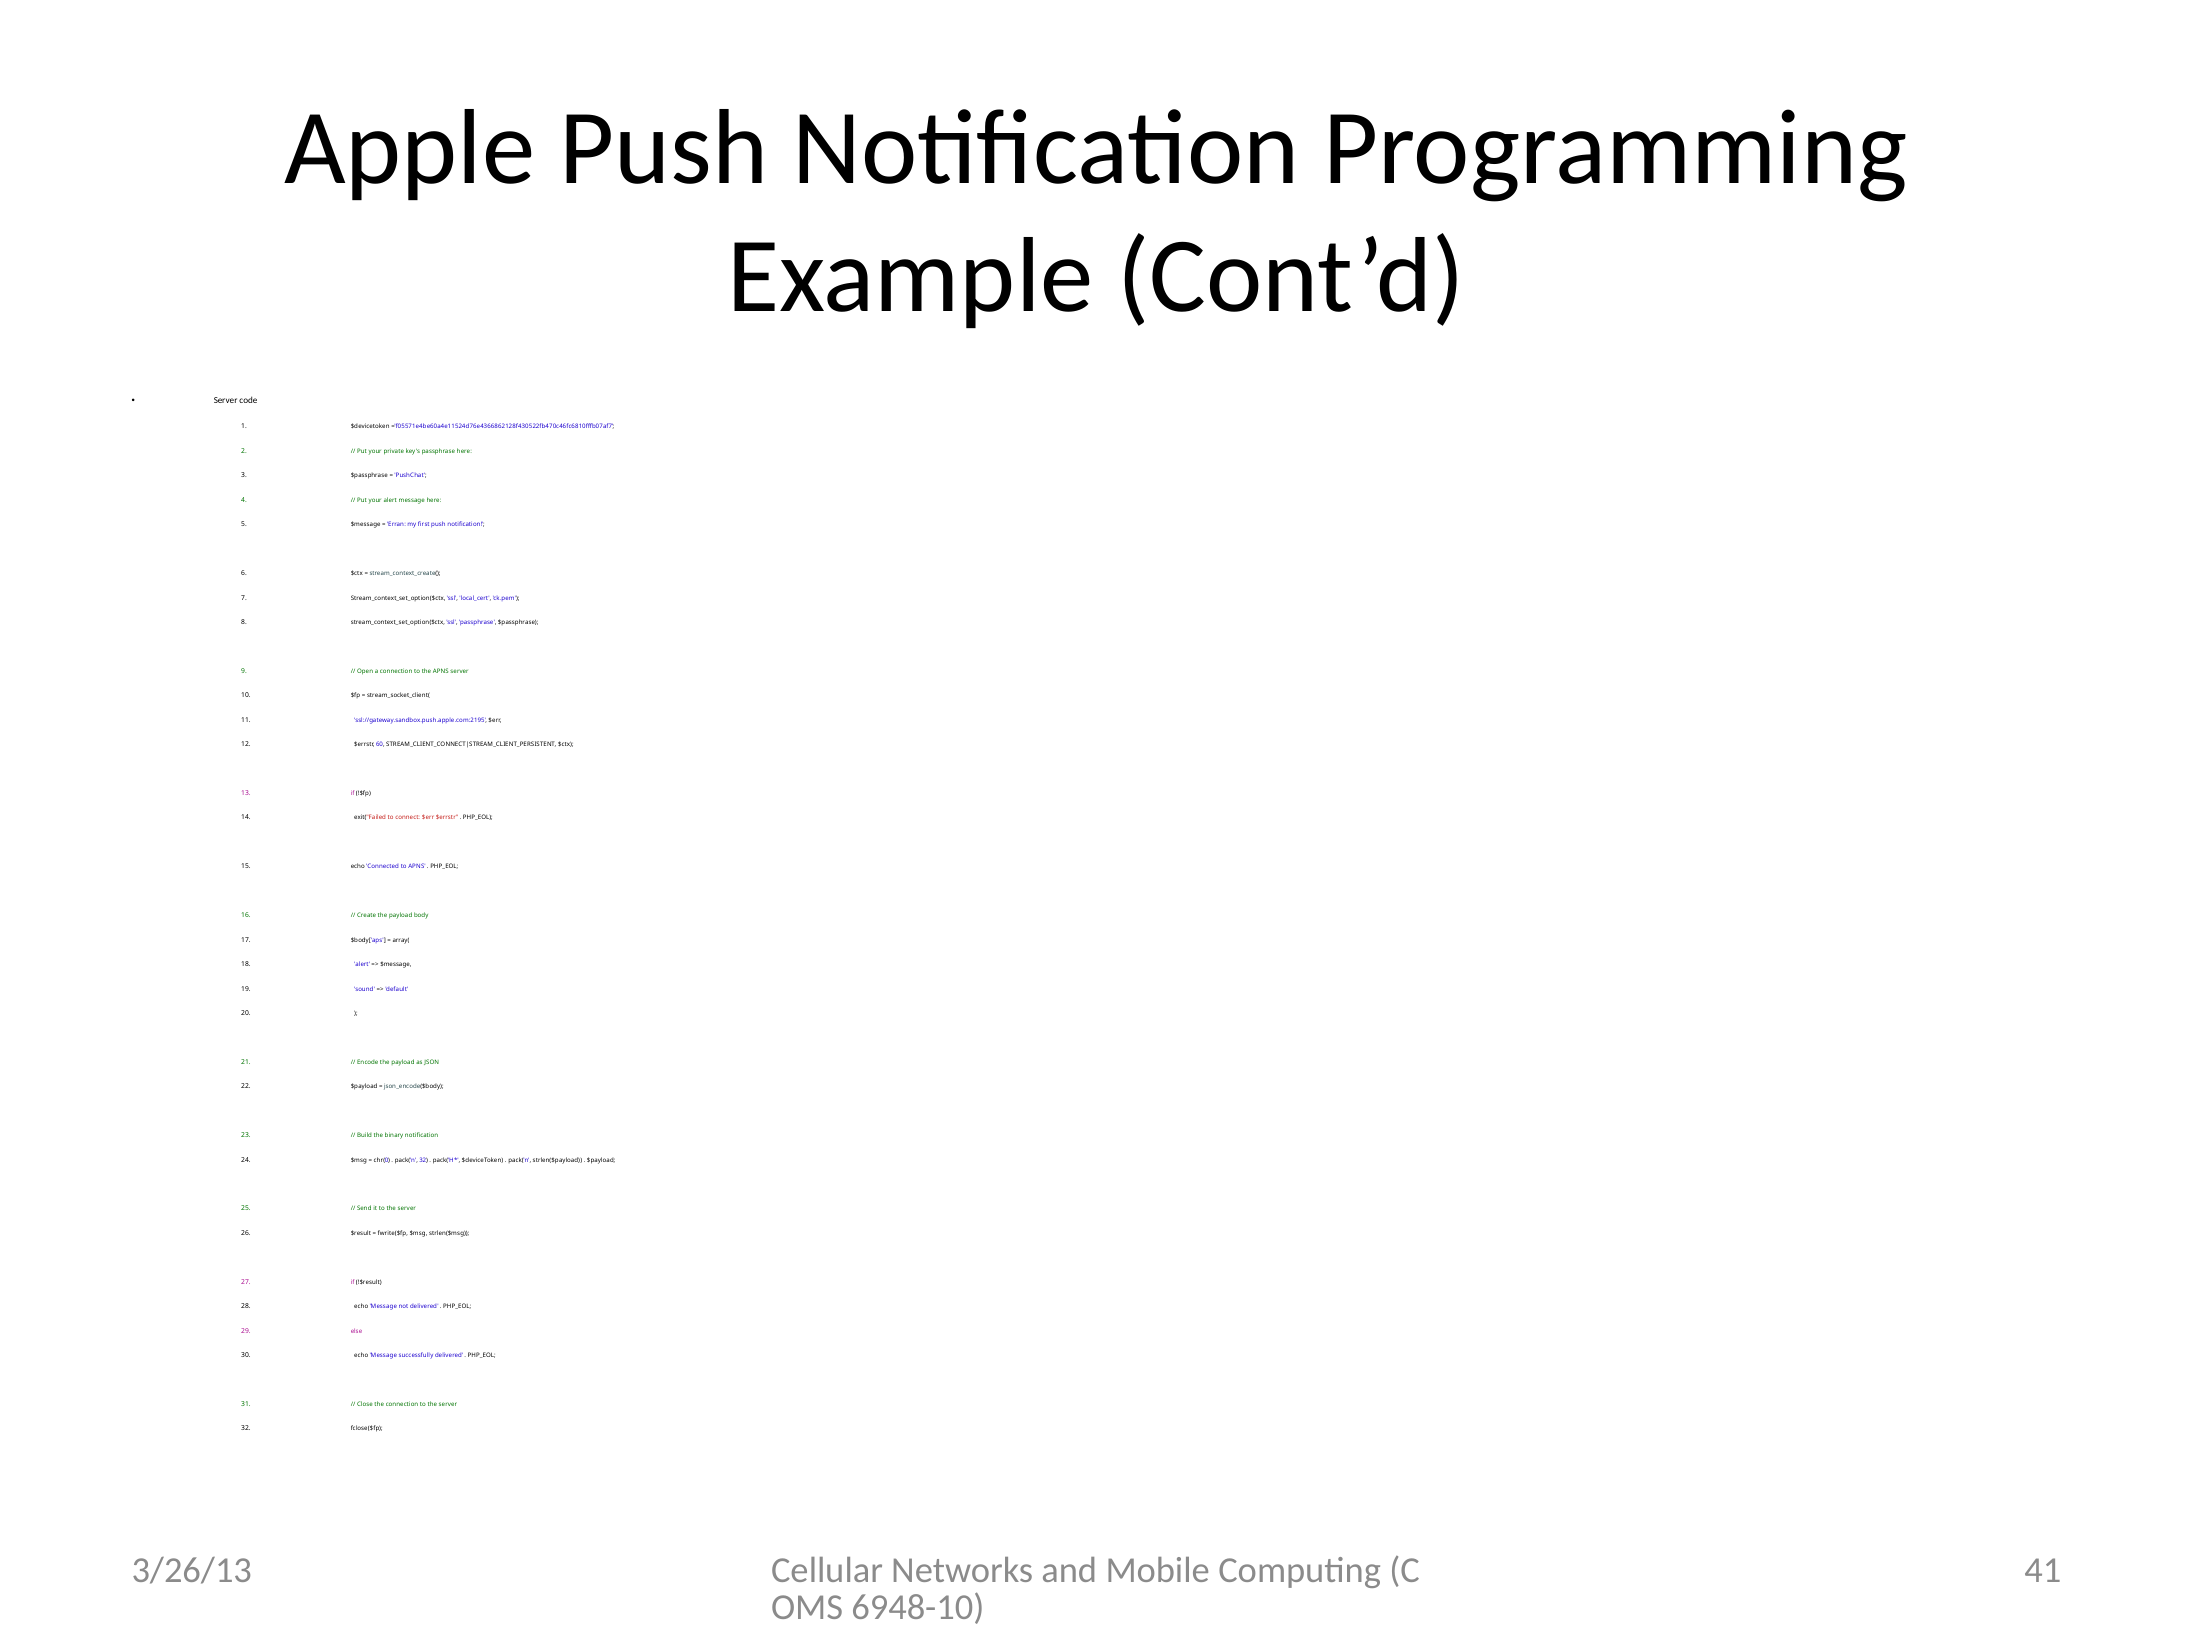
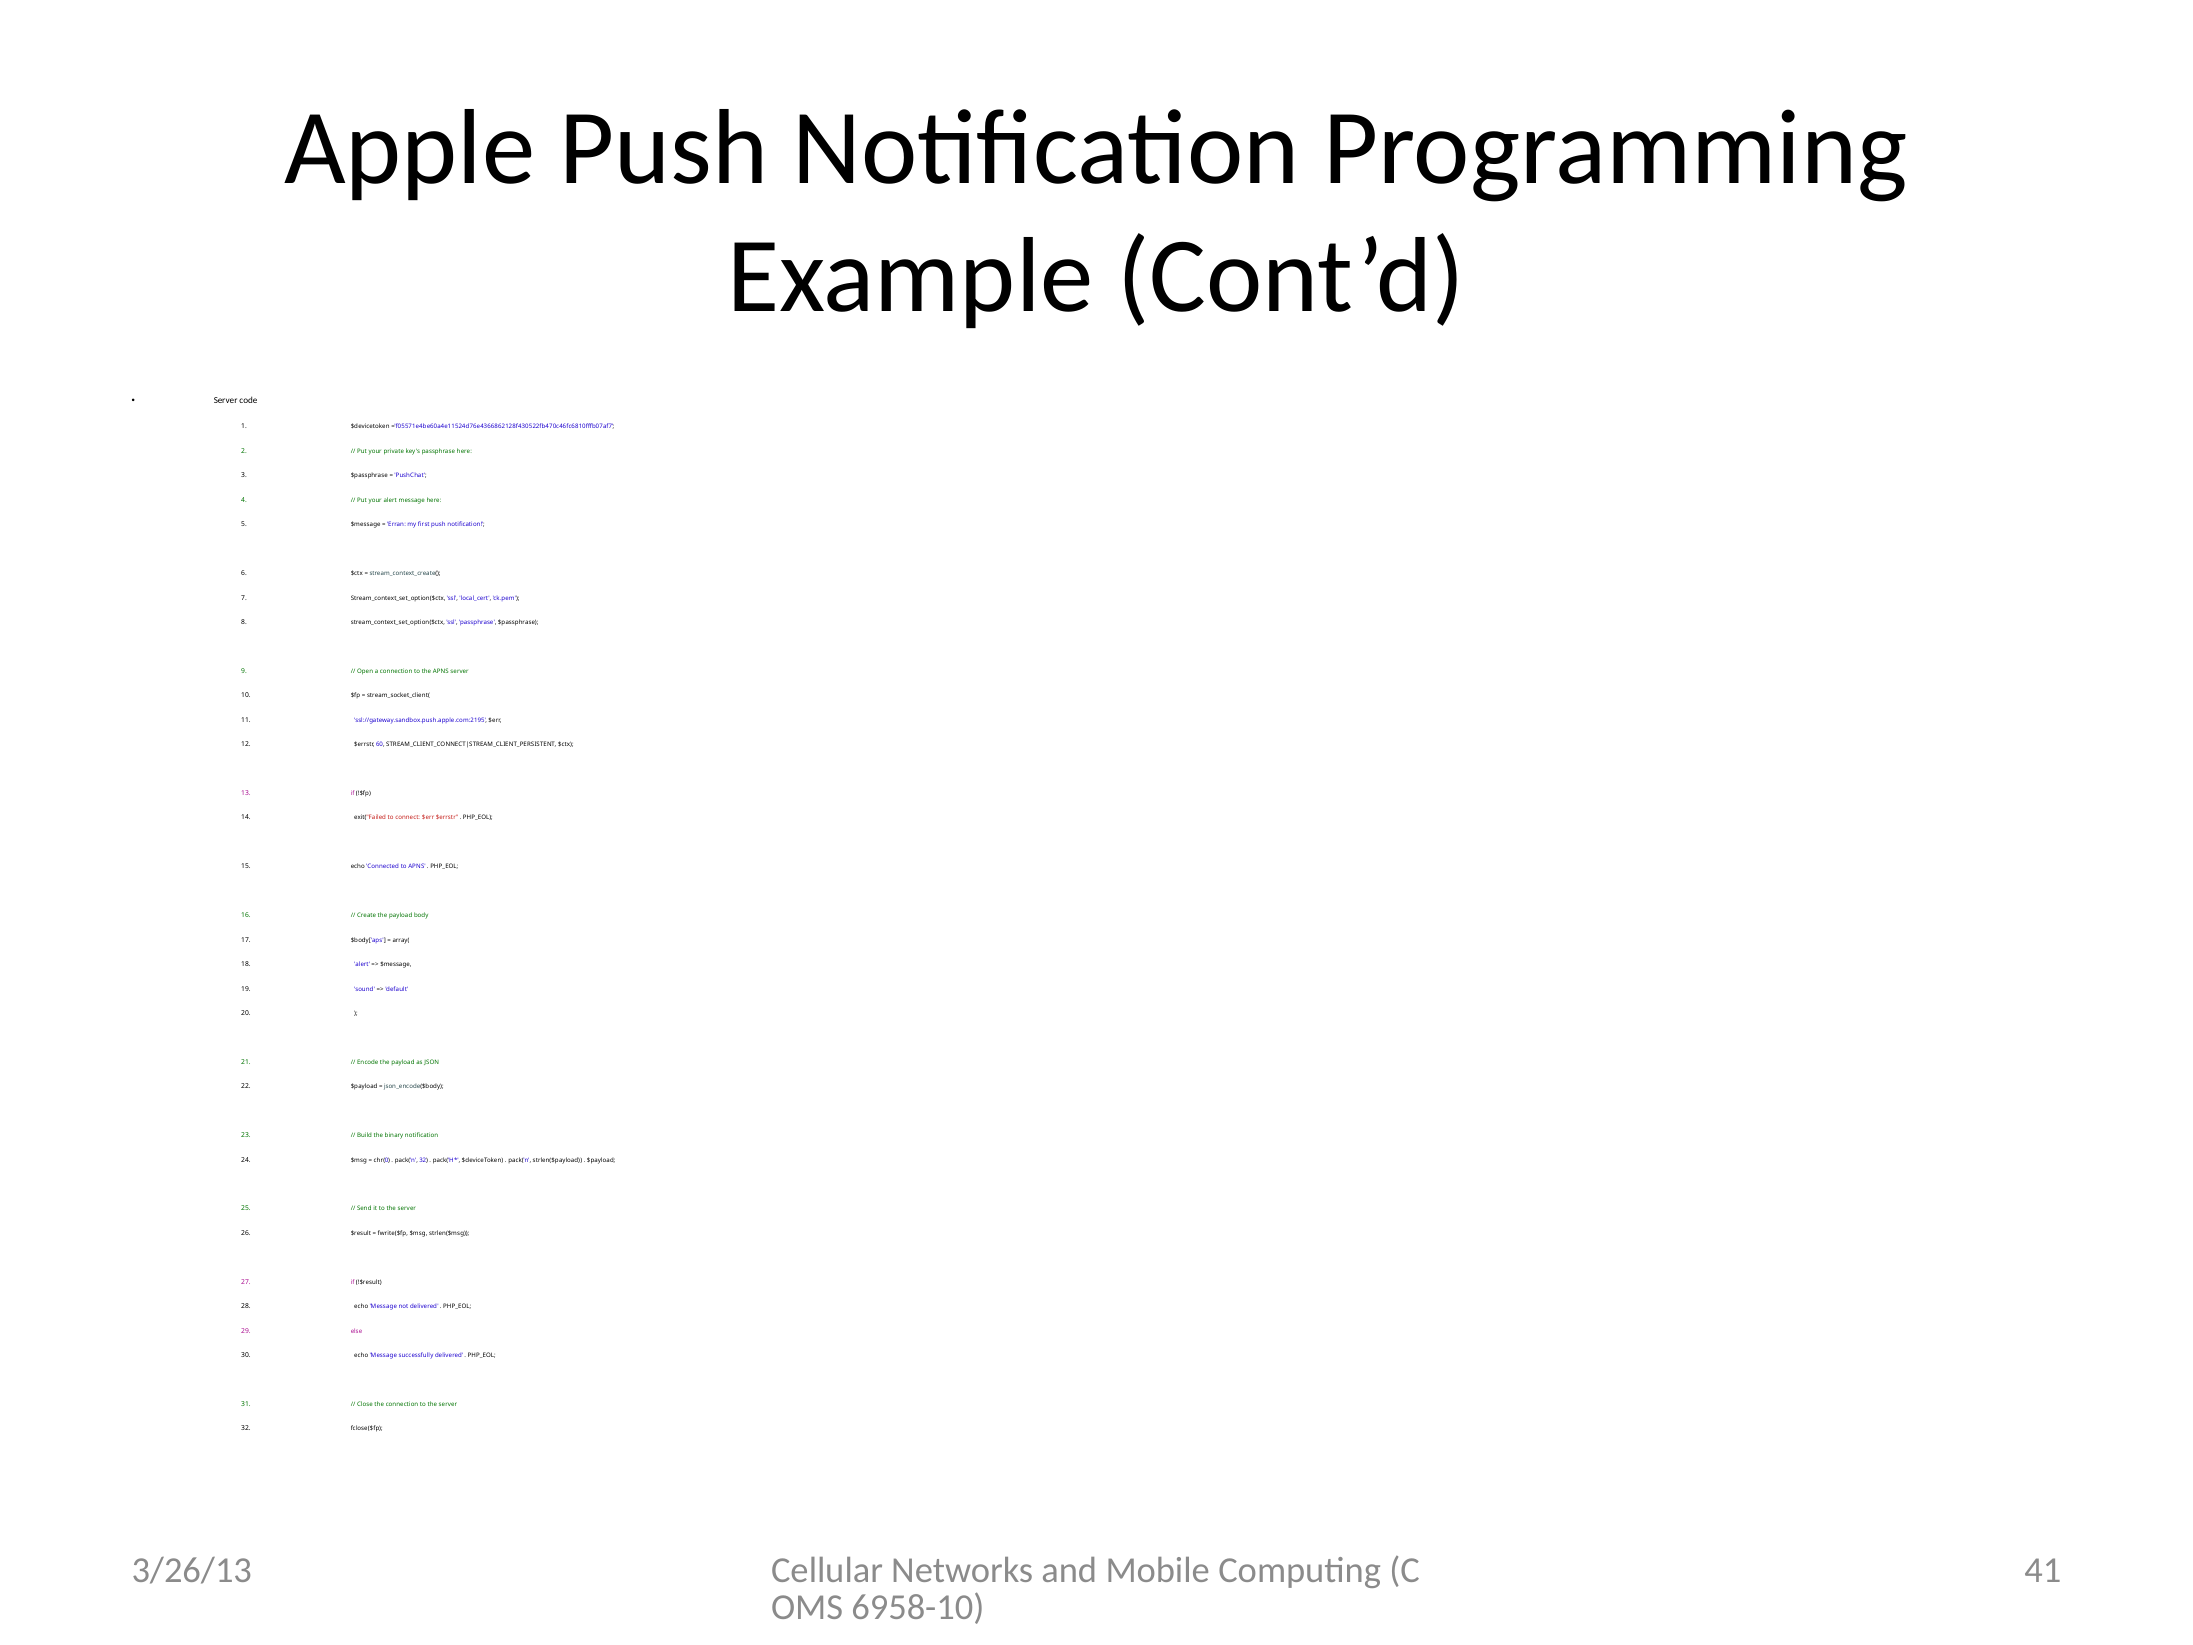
6948-10: 6948-10 -> 6958-10 (918, 1607)
